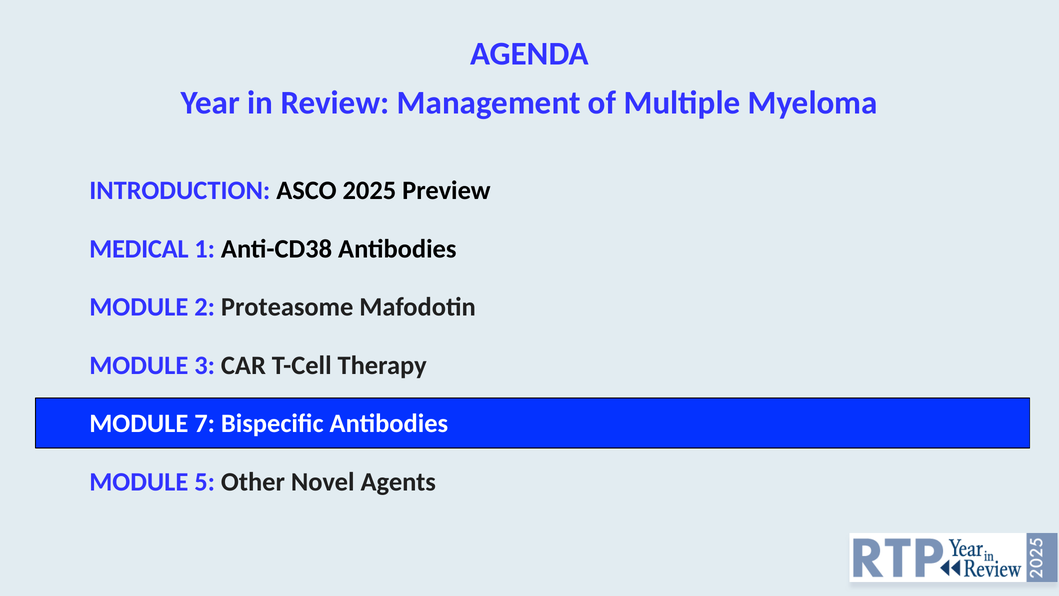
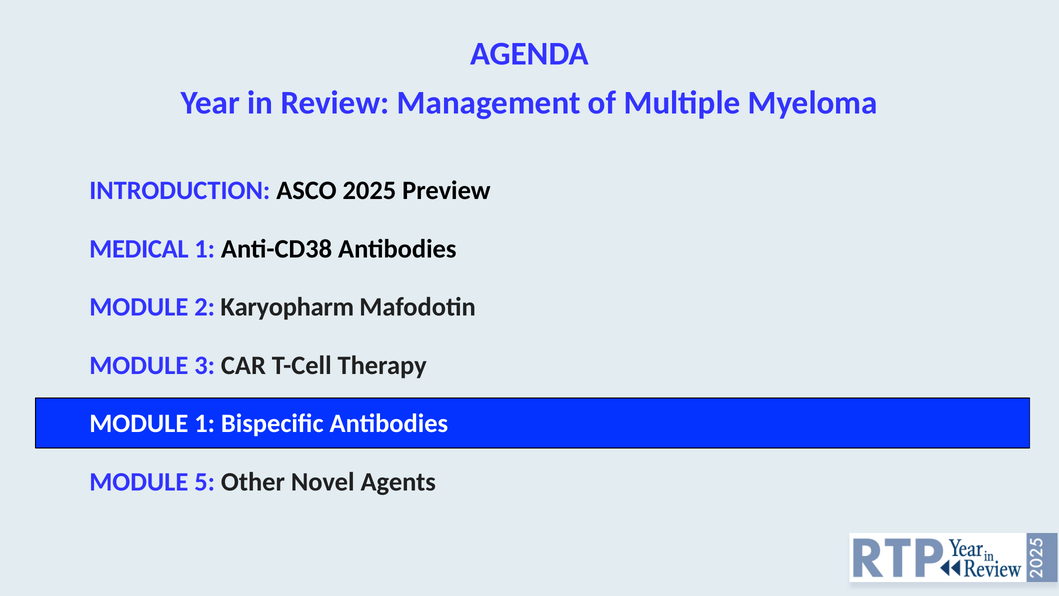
Proteasome: Proteasome -> Karyopharm (287, 307)
MODULE 7: 7 -> 1 (205, 423)
